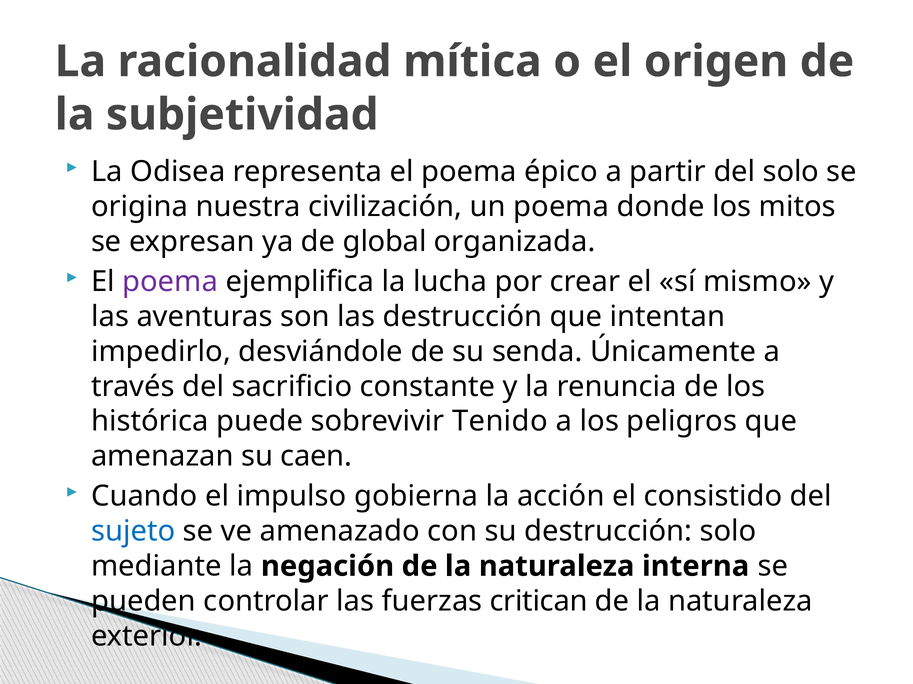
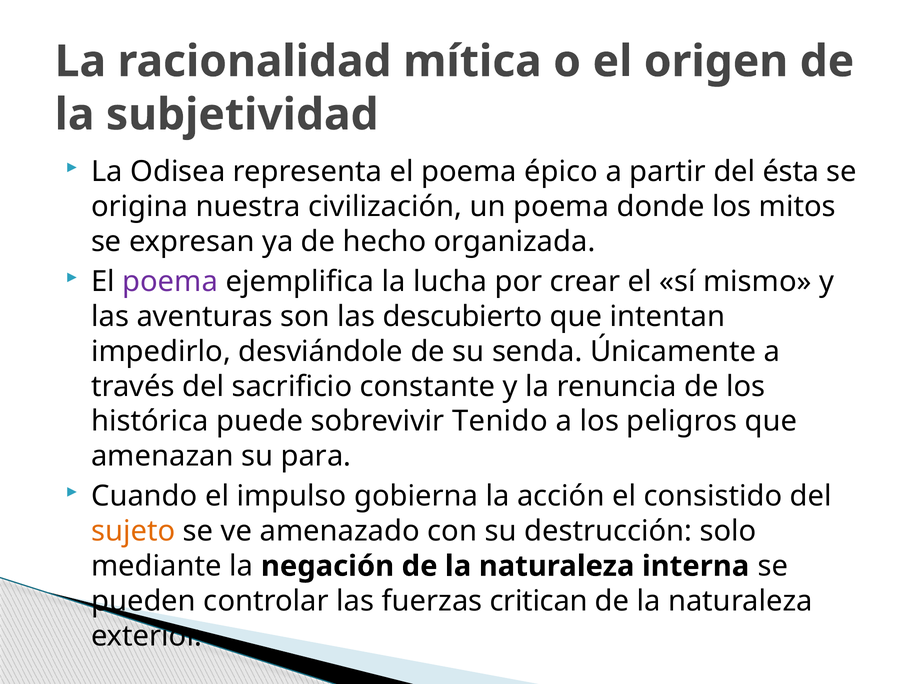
del solo: solo -> ésta (791, 172)
global: global -> hecho (385, 242)
las destrucción: destrucción -> descubierto (463, 317)
caen: caen -> para (316, 457)
sujeto colour: blue -> orange (133, 532)
